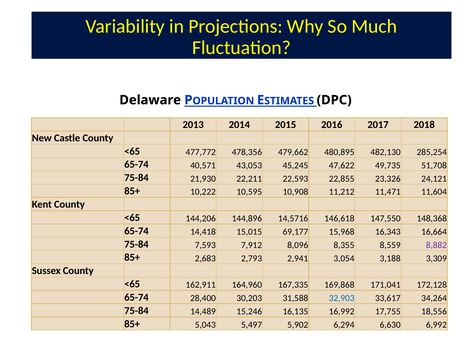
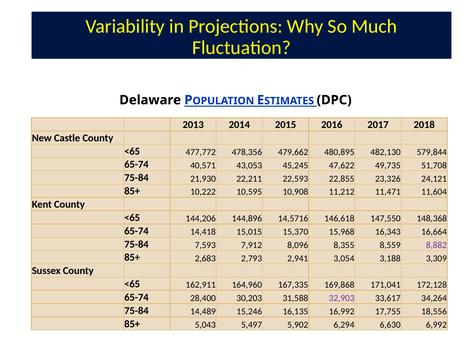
285,254: 285,254 -> 579,844 (432, 152)
69,177: 69,177 -> 15,370 (295, 232)
32,903 colour: blue -> purple (342, 298)
